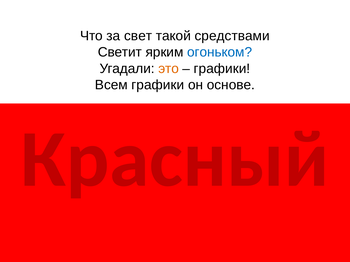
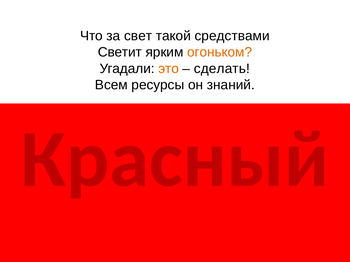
огоньком colour: blue -> orange (220, 52)
графики: графики -> сделать (222, 69)
Всем графики: графики -> ресурсы (158, 85)
основе: основе -> знаний (231, 85)
